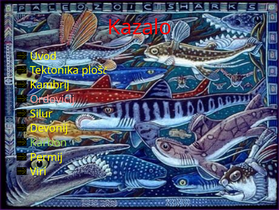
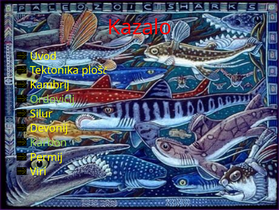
Ordovicij colour: pink -> light green (52, 99)
